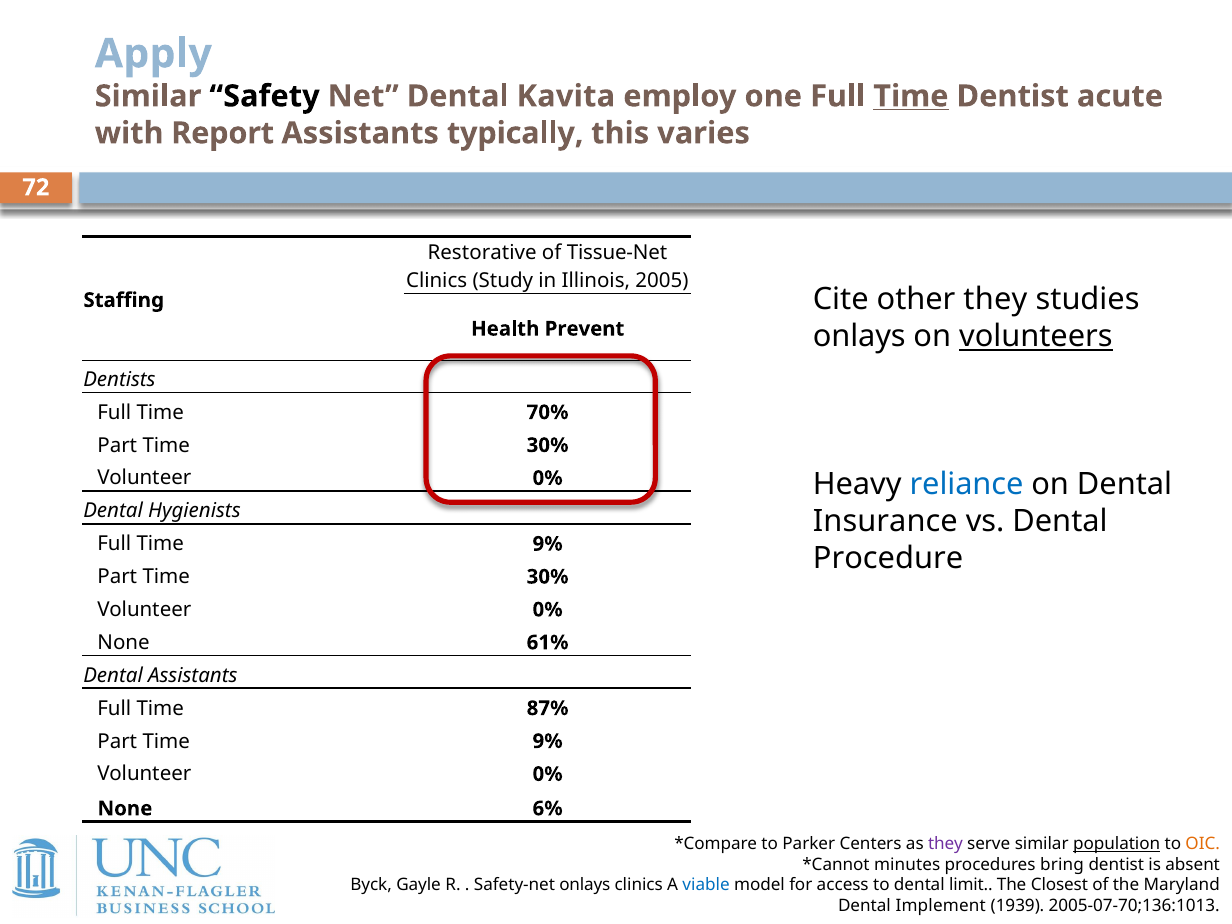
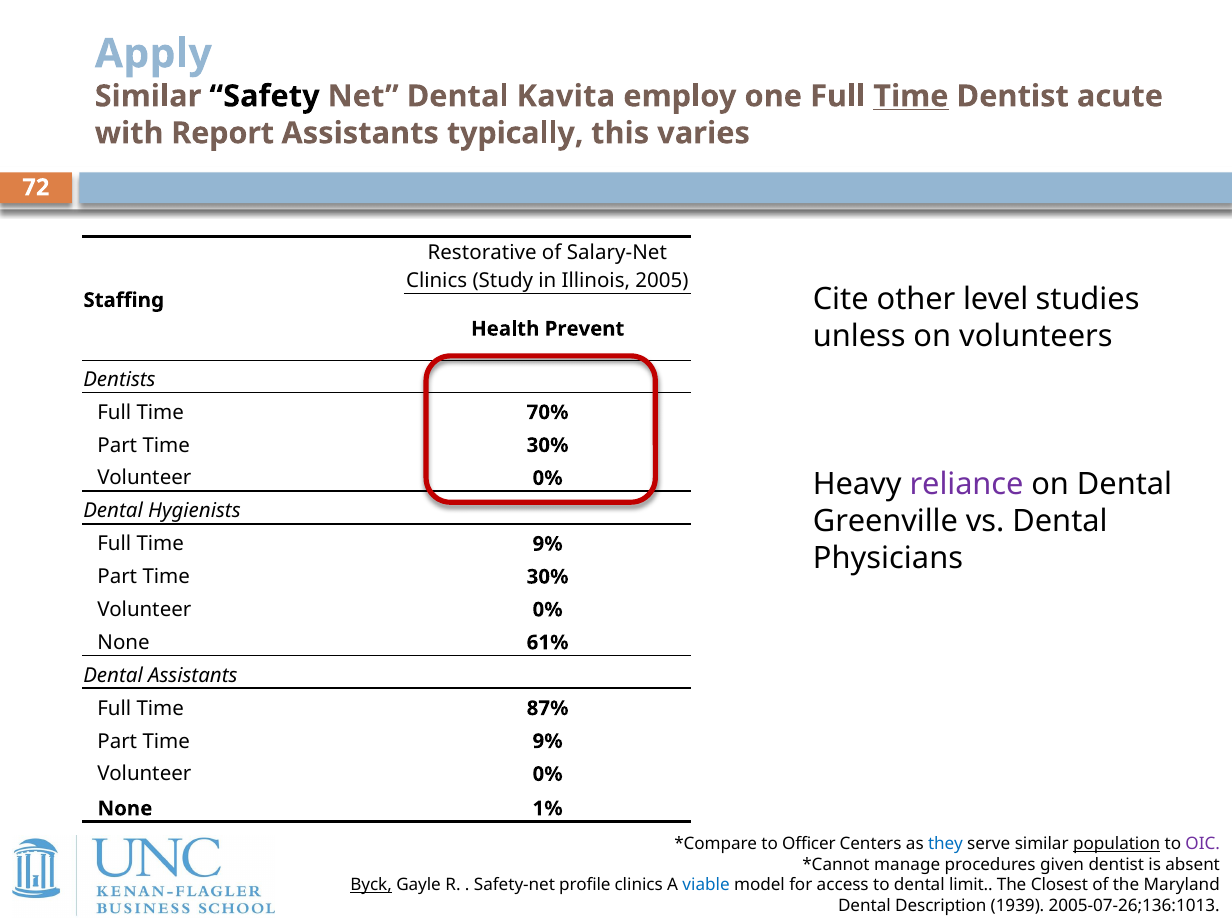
Tissue-Net: Tissue-Net -> Salary-Net (617, 253)
other they: they -> level (996, 300)
onlays: onlays -> unless (859, 337)
volunteers underline: present -> none (1036, 337)
reliance colour: blue -> purple (967, 485)
Insurance: Insurance -> Greenville (885, 521)
Procedure: Procedure -> Physicians (888, 558)
6%: 6% -> 1% (548, 809)
Parker: Parker -> Officer (809, 844)
they colour: purple -> blue (945, 844)
OIC colour: orange -> purple (1203, 844)
minutes: minutes -> manage (907, 864)
bring: bring -> given (1062, 864)
Byck underline: none -> present (371, 885)
Safety-net onlays: onlays -> profile (585, 885)
Implement: Implement -> Description (941, 906)
2005-07-70;136:1013: 2005-07-70;136:1013 -> 2005-07-26;136:1013 (1134, 906)
